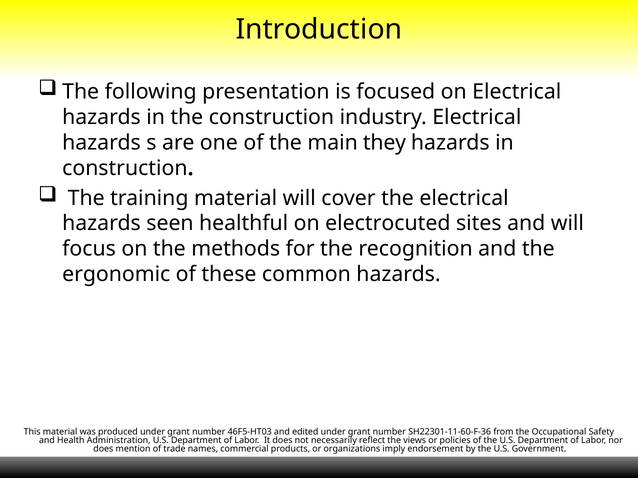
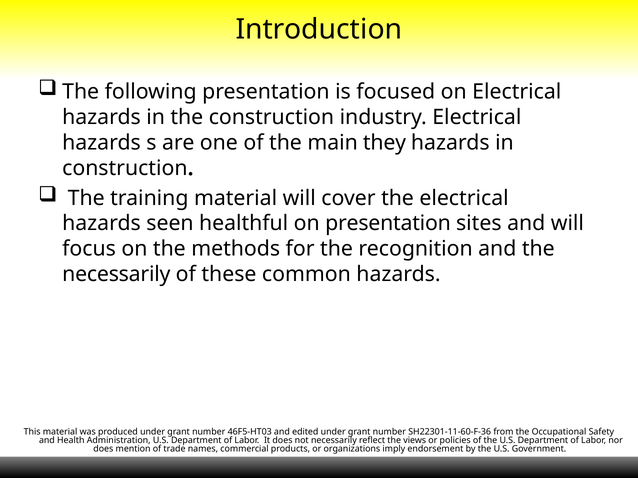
on electrocuted: electrocuted -> presentation (388, 224)
ergonomic: ergonomic -> necessarily (116, 275)
